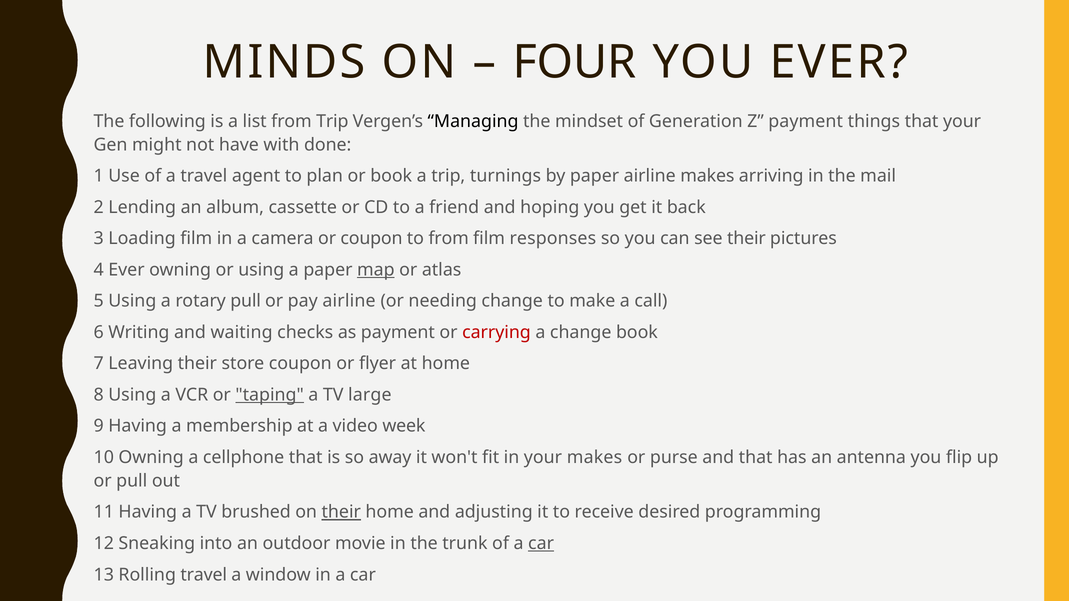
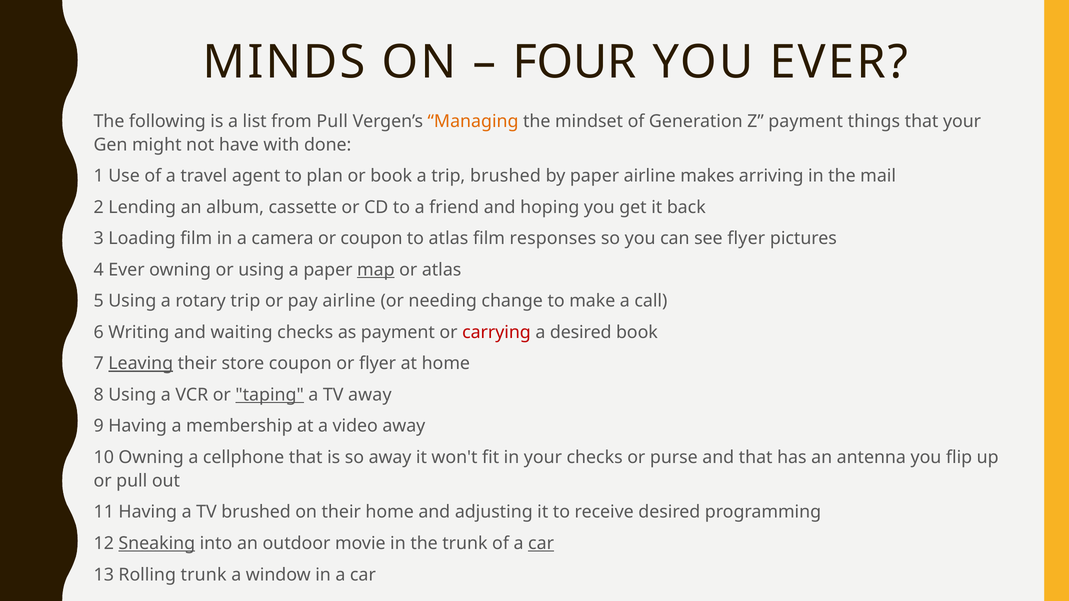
from Trip: Trip -> Pull (332, 121)
Managing colour: black -> orange (473, 121)
trip turnings: turnings -> brushed (505, 176)
to from: from -> atlas (448, 239)
see their: their -> flyer (746, 239)
rotary pull: pull -> trip (245, 301)
a change: change -> desired (581, 332)
Leaving underline: none -> present (141, 364)
TV large: large -> away (370, 395)
video week: week -> away (404, 426)
your makes: makes -> checks (595, 458)
their underline: present -> none (341, 512)
Sneaking underline: none -> present (157, 544)
Rolling travel: travel -> trunk (204, 575)
